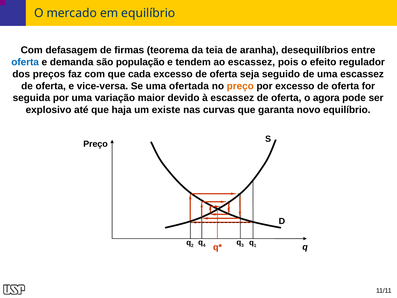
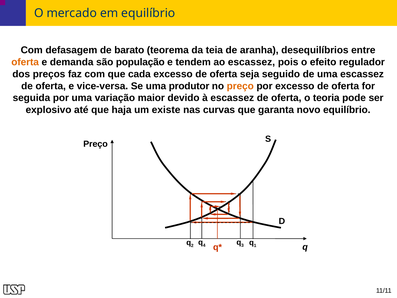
firmas: firmas -> barato (129, 50)
oferta colour: blue -> orange (25, 62)
ofertada: ofertada -> produtor (189, 86)
agora: agora -> teoria (326, 98)
